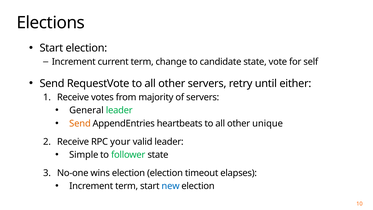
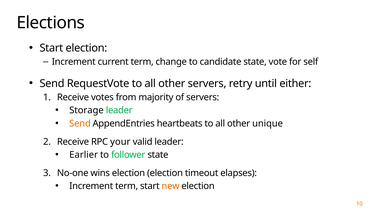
General: General -> Storage (86, 110)
Simple: Simple -> Earlier (84, 155)
new colour: blue -> orange (171, 186)
